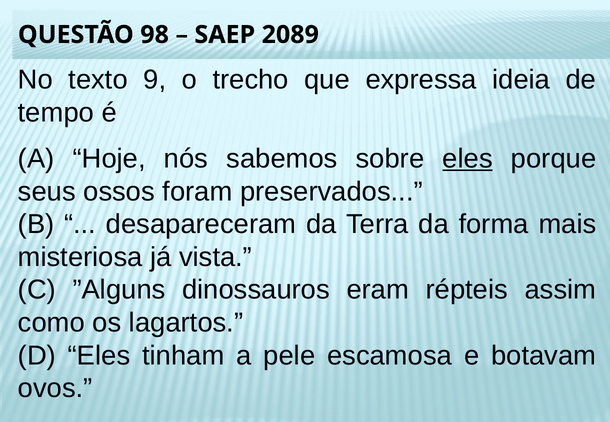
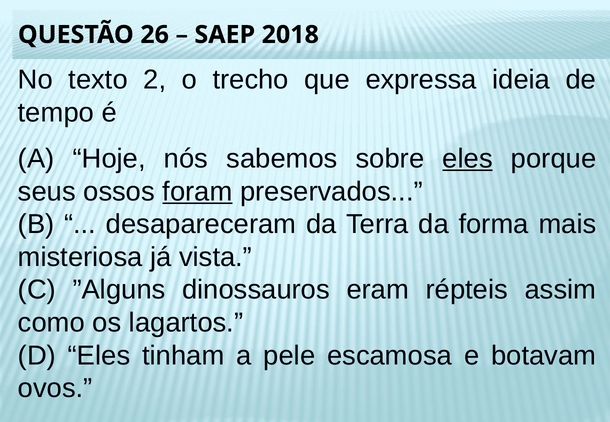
98: 98 -> 26 (155, 35)
2089: 2089 -> 2018 (290, 35)
9: 9 -> 2 (155, 80)
foram underline: none -> present (197, 192)
